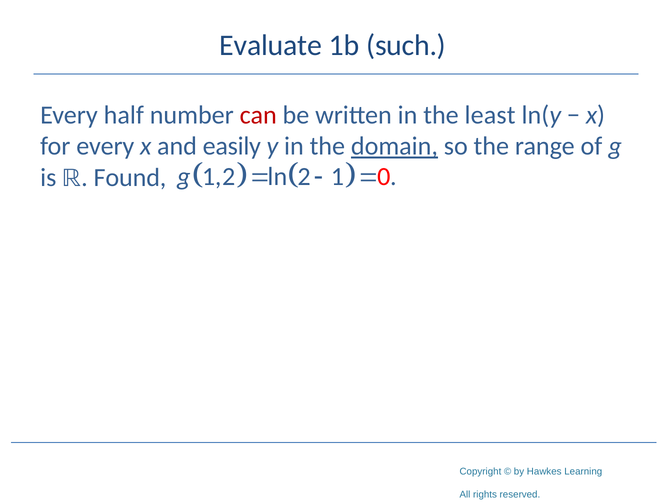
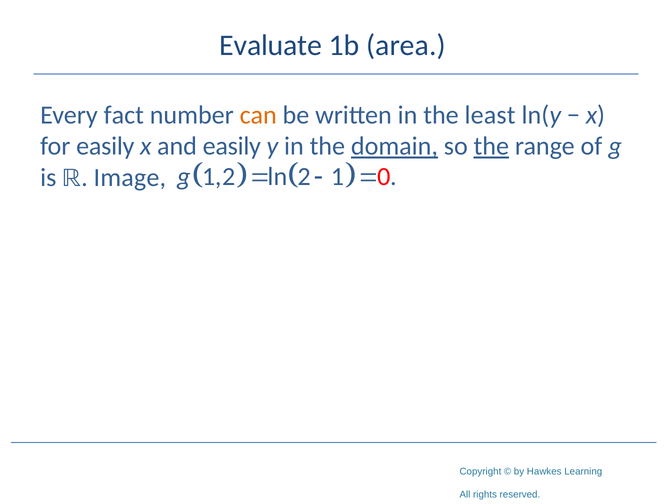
such: such -> area (406, 45)
half: half -> fact (124, 115)
can colour: red -> orange (258, 115)
for every: every -> easily (105, 146)
the underline: none -> present (491, 146)
Found: Found -> Image (130, 178)
